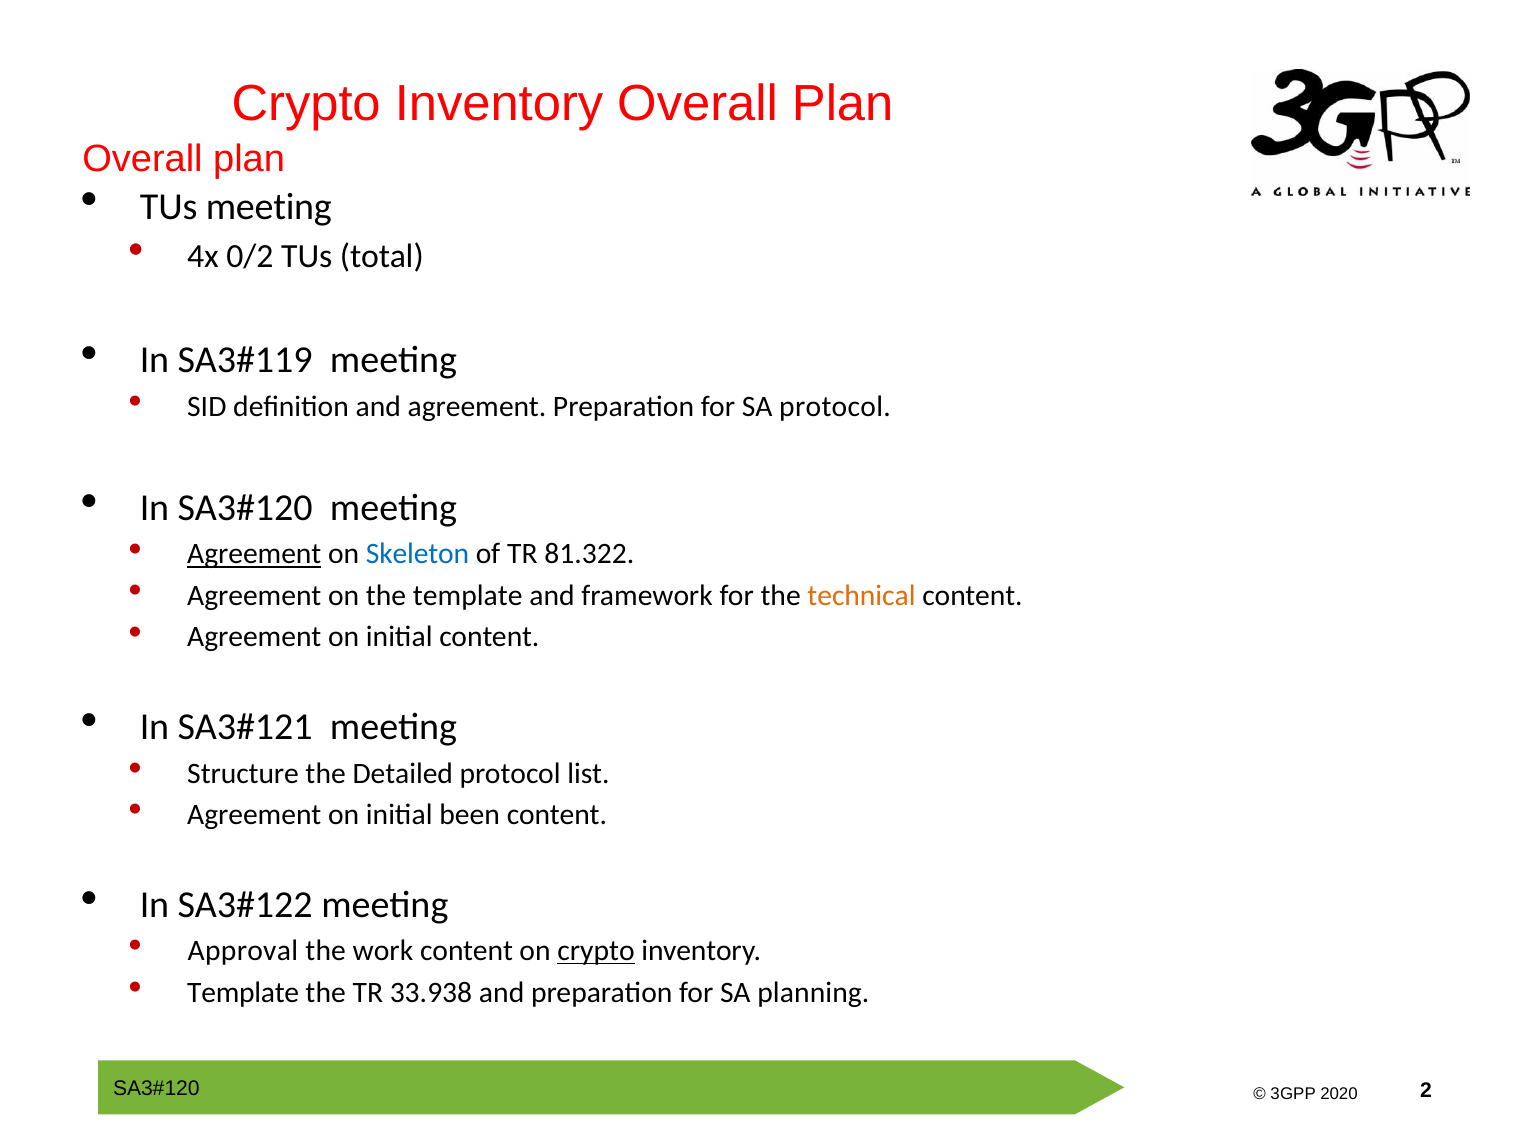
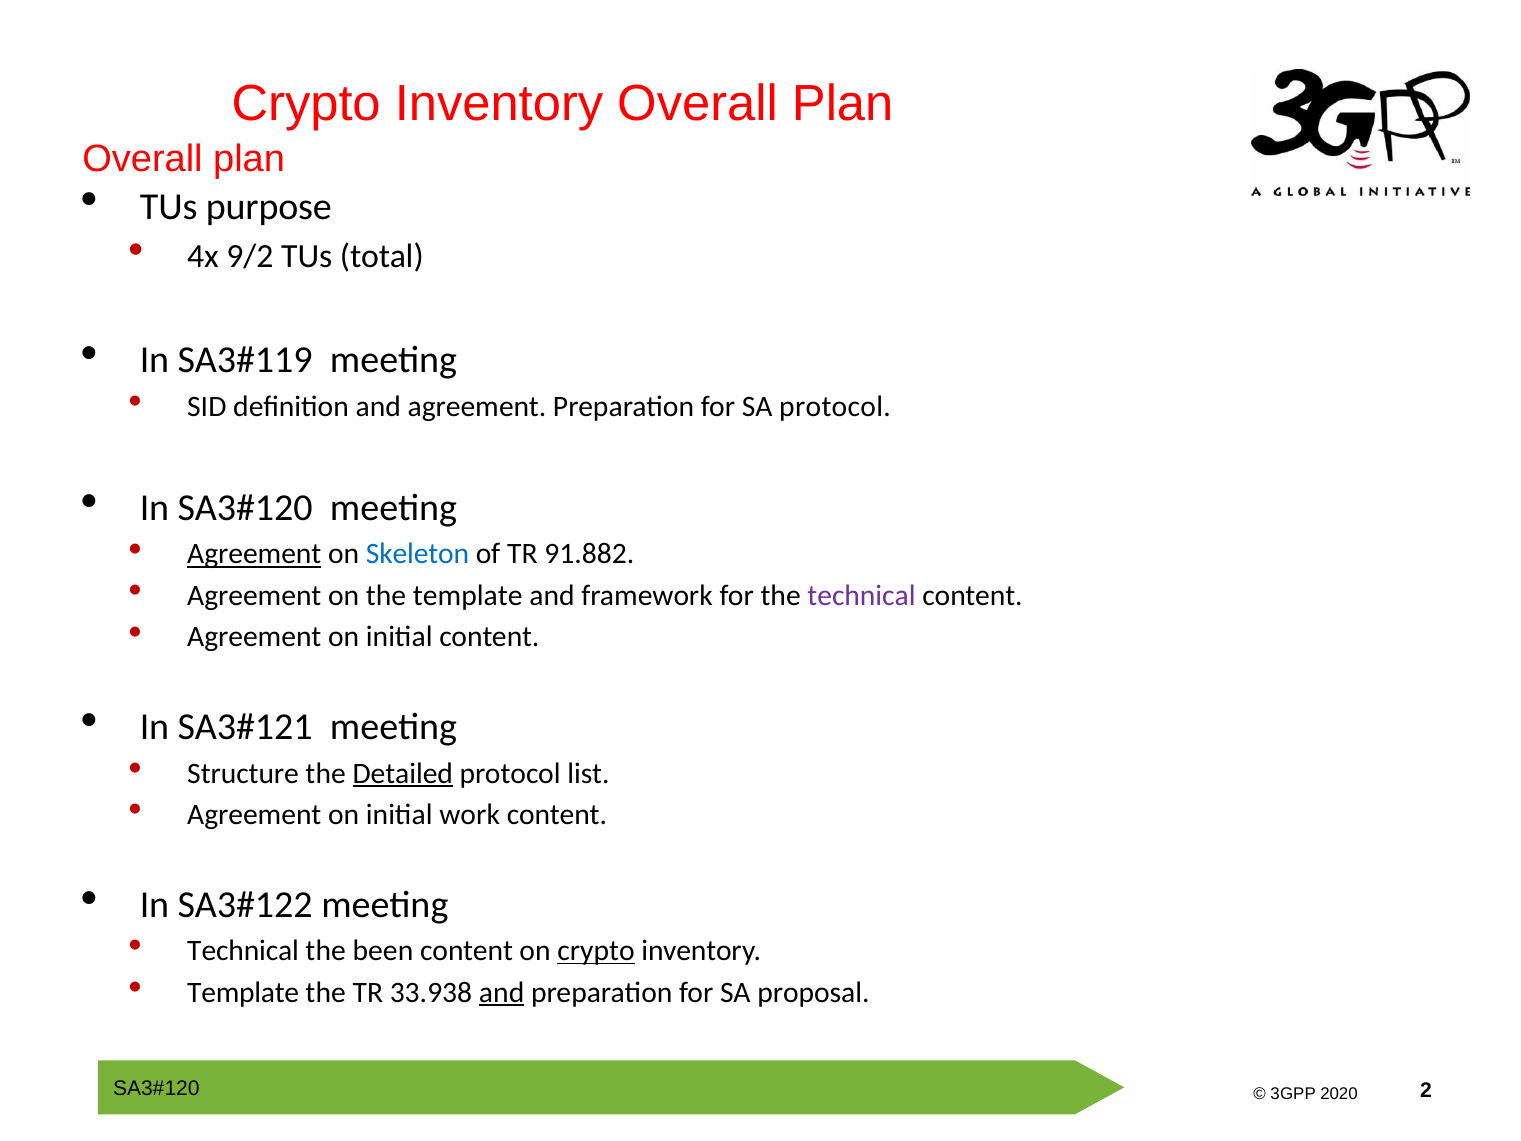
TUs meeting: meeting -> purpose (269, 206)
0/2: 0/2 -> 9/2 (250, 256)
81.322: 81.322 -> 91.882 (589, 554)
technical colour: orange -> purple (862, 596)
Detailed underline: none -> present (403, 773)
been: been -> work (470, 815)
Approval: Approval -> Technical (243, 951)
work: work -> been (383, 951)
and underline: none -> present (502, 992)
planning: planning -> proposal (813, 992)
